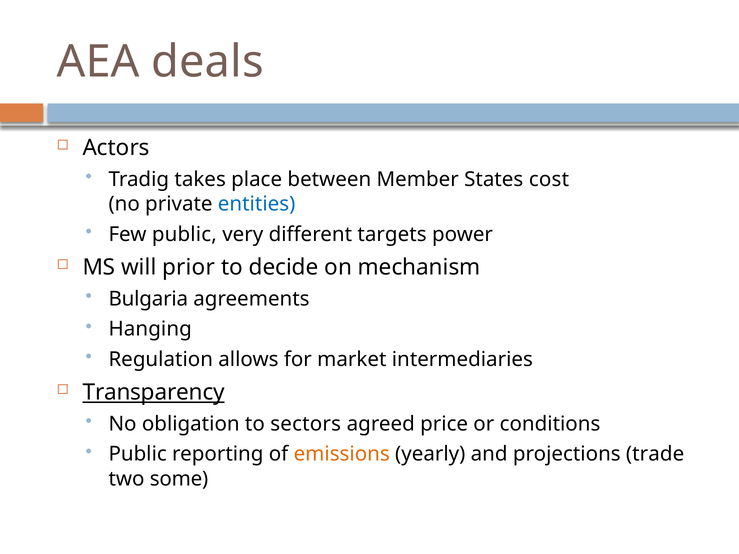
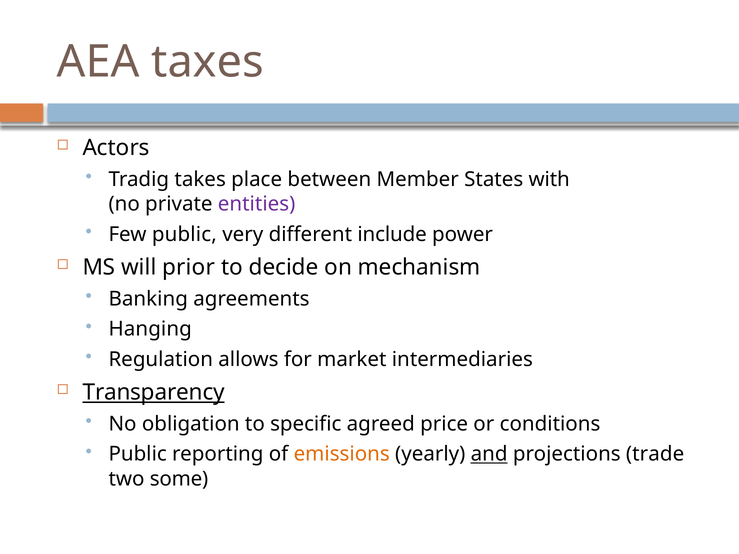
deals: deals -> taxes (208, 62)
cost: cost -> with (549, 179)
entities colour: blue -> purple (257, 204)
targets: targets -> include (392, 234)
Bulgaria: Bulgaria -> Banking (148, 299)
sectors: sectors -> specific (306, 424)
and underline: none -> present (489, 454)
